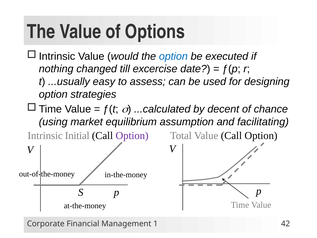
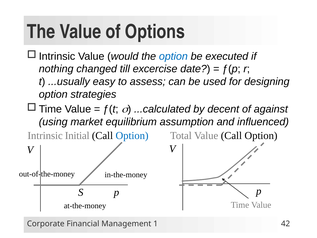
chance: chance -> against (271, 109)
facilitating: facilitating -> influenced (263, 122)
Option colour: purple -> blue (132, 135)
